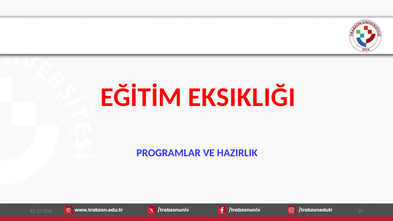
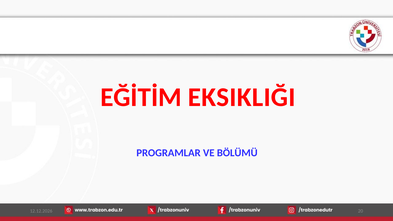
HAZIRLIK: HAZIRLIK -> BÖLÜMÜ (237, 153)
